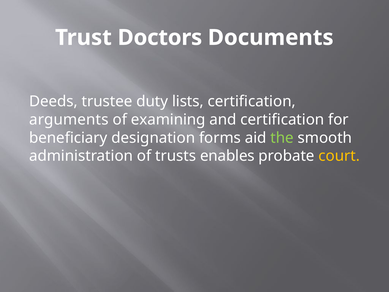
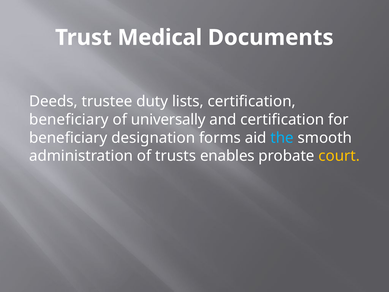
Doctors: Doctors -> Medical (160, 38)
arguments: arguments -> beneficiary (69, 119)
examining: examining -> universally (168, 119)
the colour: light green -> light blue (282, 138)
